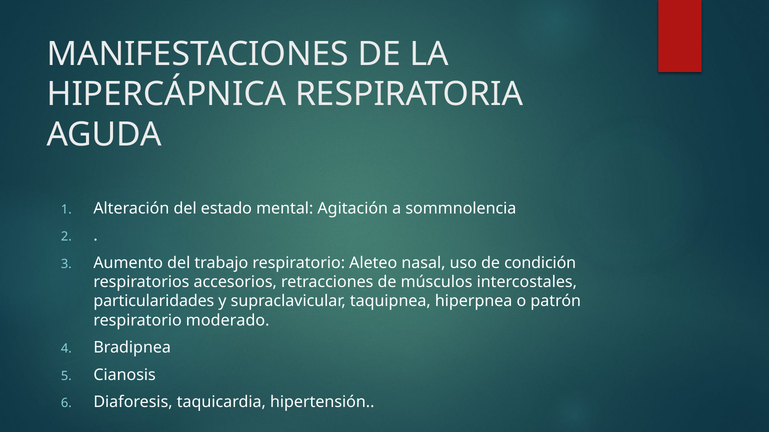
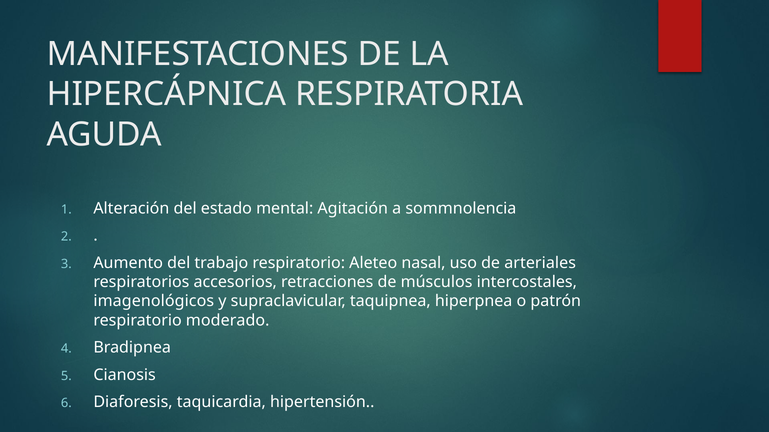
condición: condición -> arteriales (540, 263)
particularidades: particularidades -> imagenológicos (154, 302)
